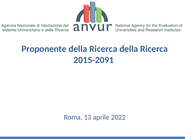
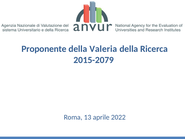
Ricerca: Ricerca -> Valeria (103, 49)
2015-2091: 2015-2091 -> 2015-2079 (94, 60)
